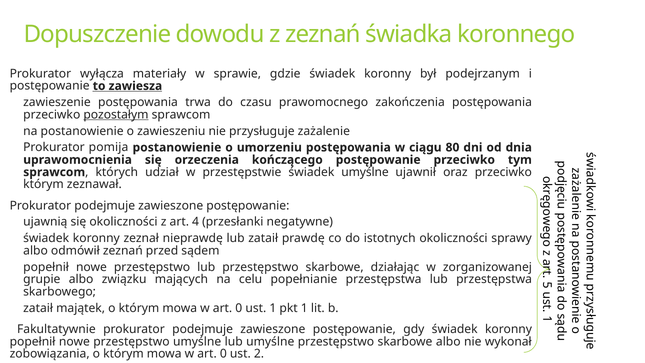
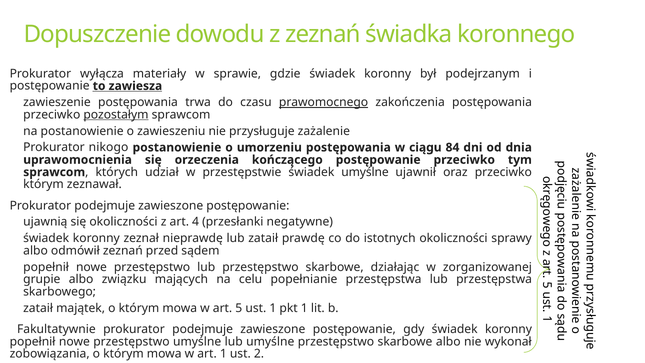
prawomocnego underline: none -> present (324, 102)
pomija: pomija -> nikogo (109, 147)
80: 80 -> 84 (452, 147)
0: 0 -> 5 (239, 308)
0: 0 -> 1 (223, 354)
